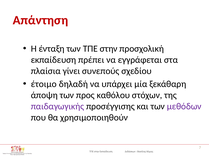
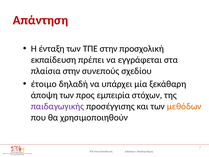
πλαίσια γίνει: γίνει -> στην (71, 71)
καθόλου: καθόλου -> εμπειρία (113, 95)
μεθόδων colour: purple -> orange (184, 106)
